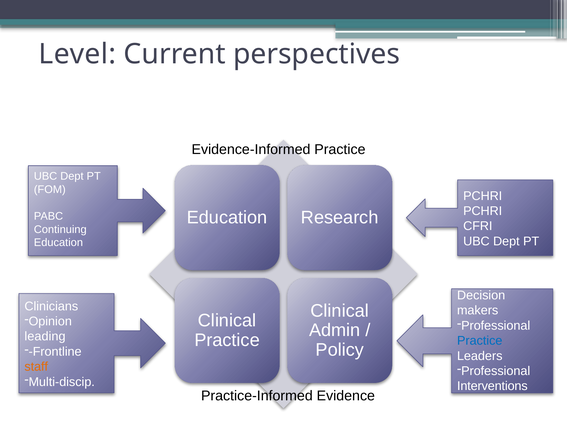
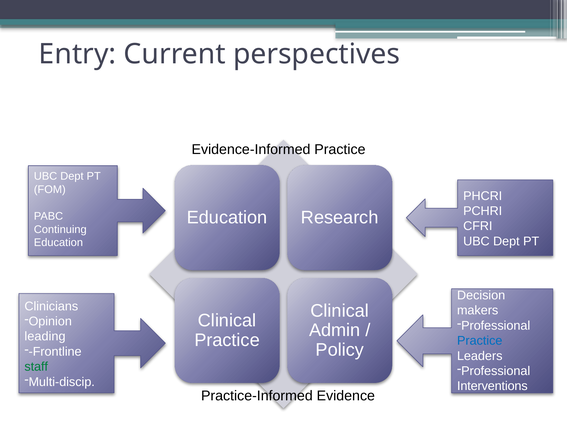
Level: Level -> Entry (77, 54)
PCHRI: PCHRI -> PHCRI (483, 196)
staff colour: orange -> green (36, 366)
